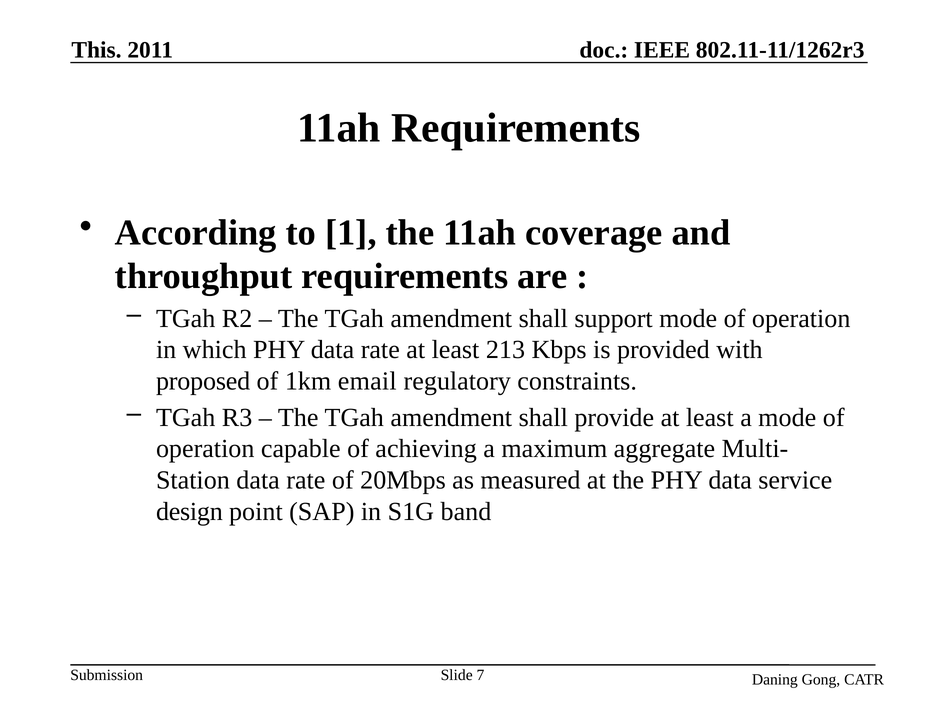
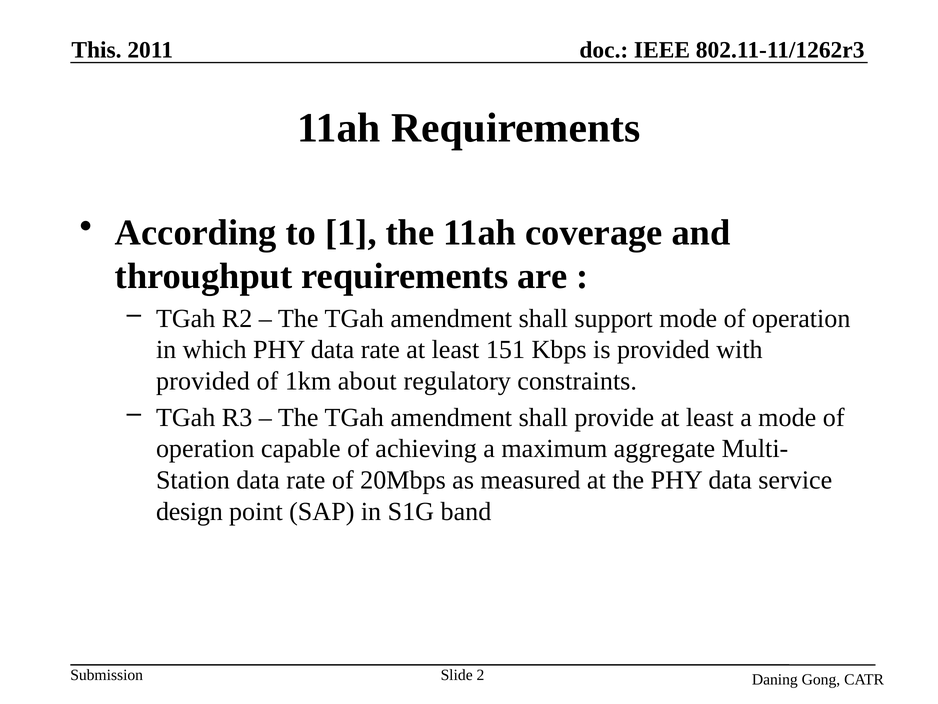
213: 213 -> 151 (506, 349)
proposed: proposed -> provided (203, 381)
email: email -> about (367, 381)
7: 7 -> 2 (480, 675)
